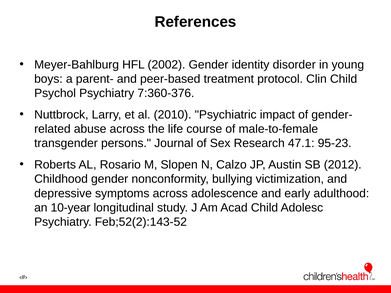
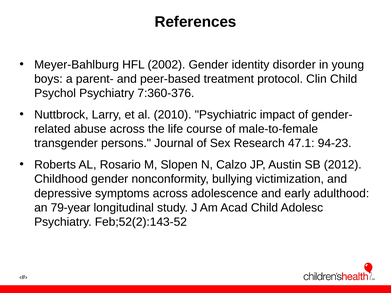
95-23: 95-23 -> 94-23 (335, 143)
10-year: 10-year -> 79-year (71, 208)
